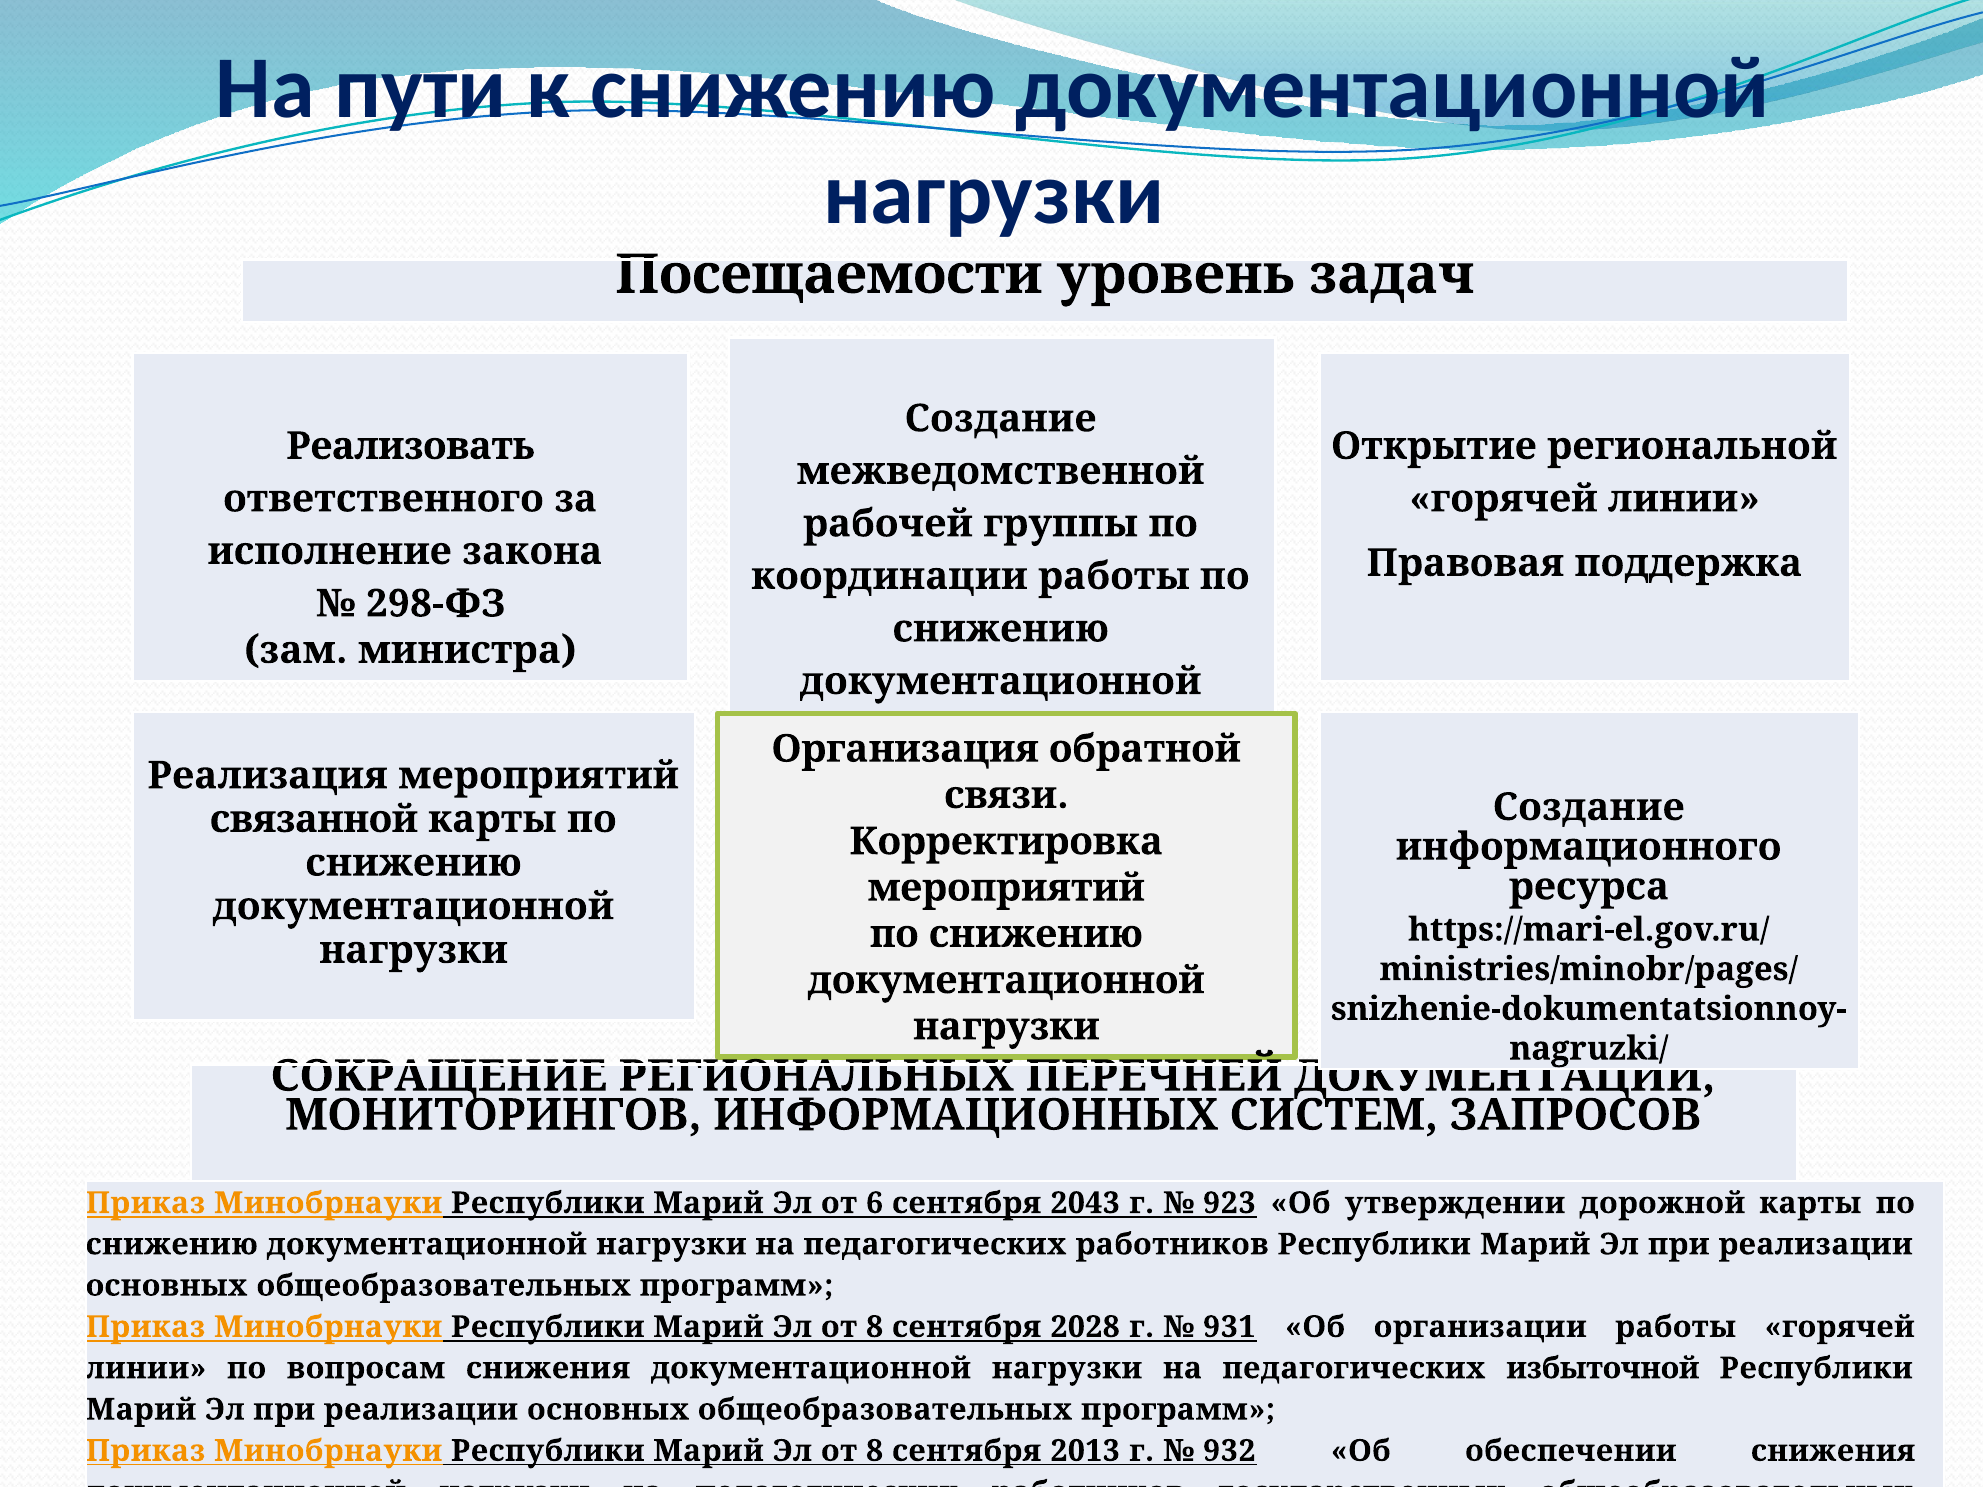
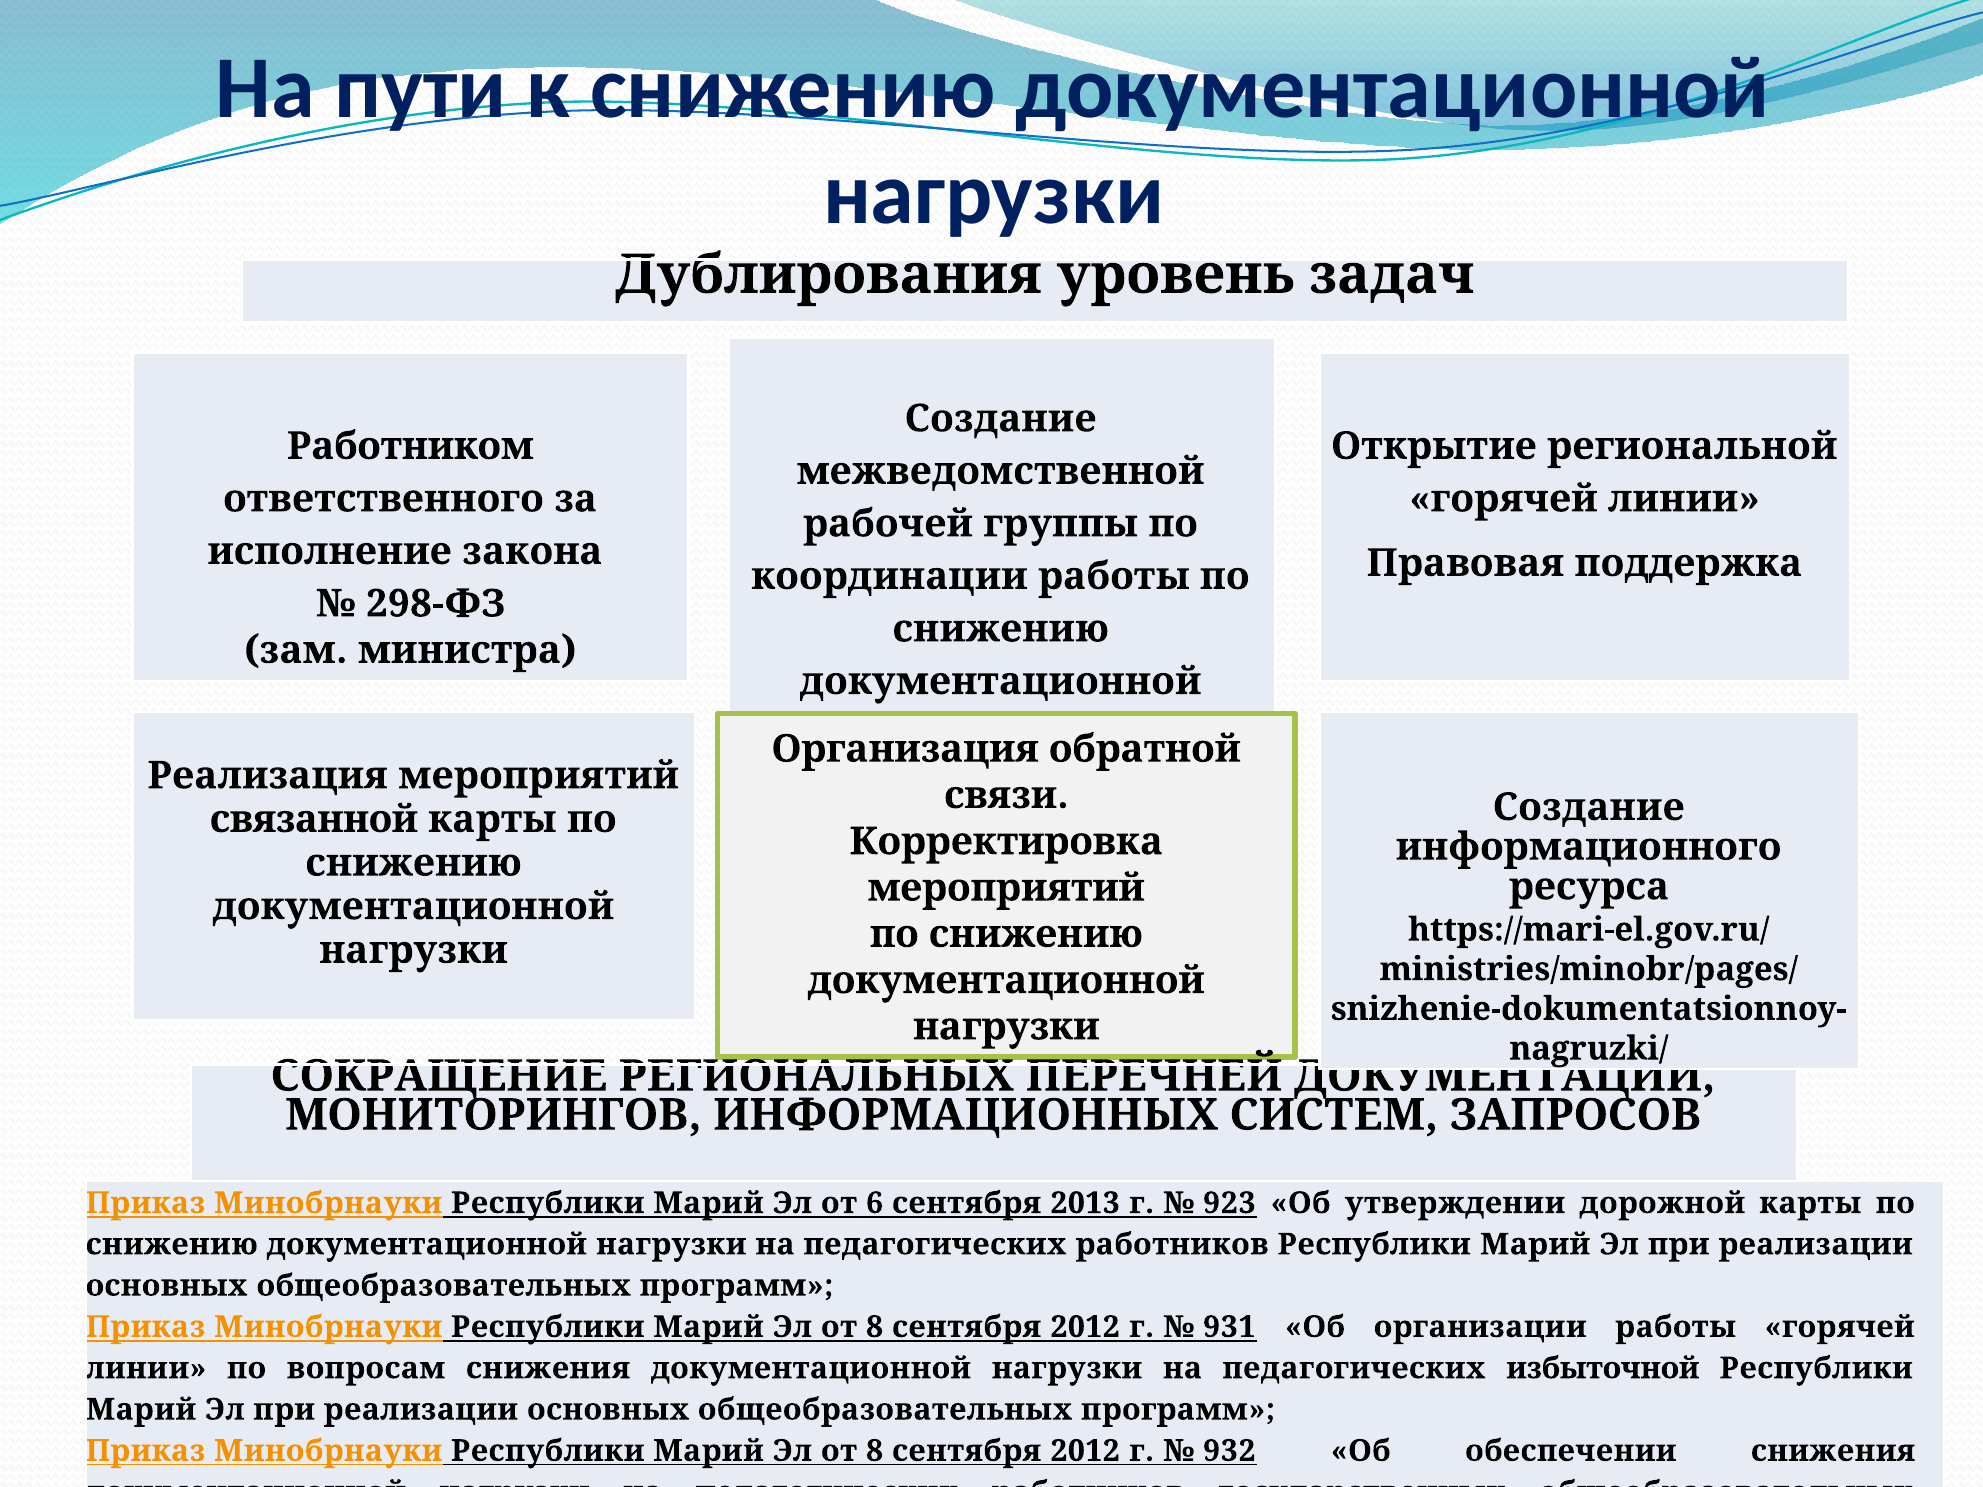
Посещаемости: Посещаемости -> Дублирования (828, 275)
Реализовать: Реализовать -> Работником (410, 446)
2043: 2043 -> 2013 (1085, 1203)
2028: 2028 -> 2012 (1085, 1327)
2013: 2013 -> 2012 (1085, 1451)
